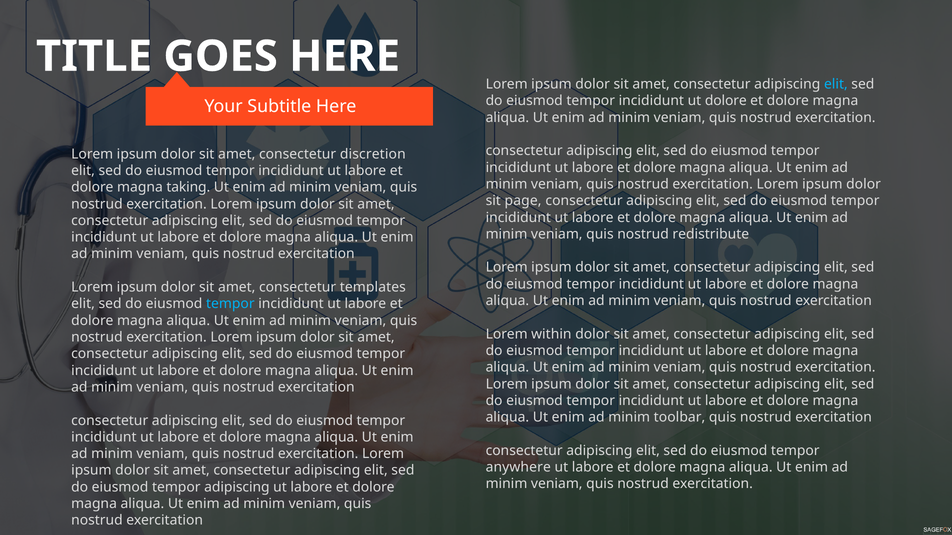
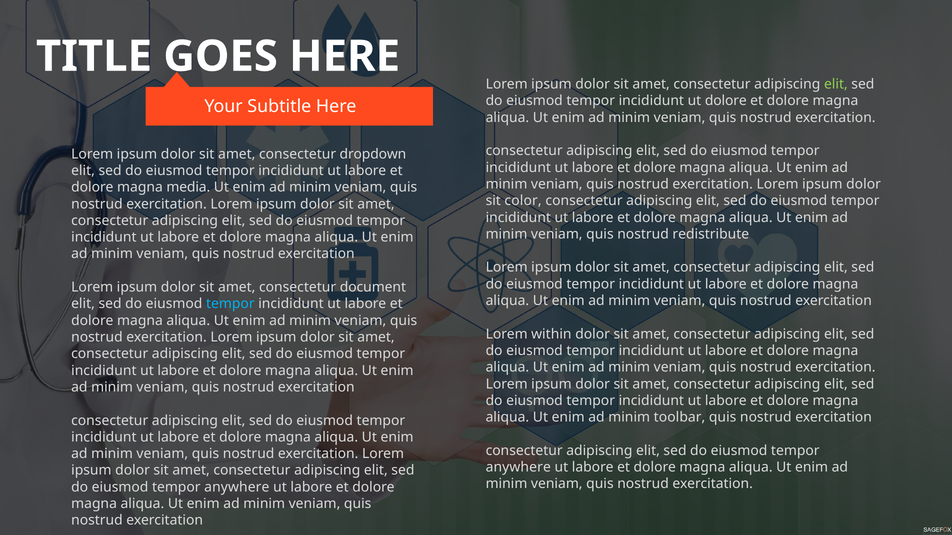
elit colour: light blue -> light green (836, 84)
discretion: discretion -> dropdown (373, 154)
taking: taking -> media (188, 187)
page: page -> color (523, 201)
templates: templates -> document (373, 287)
adipiscing: adipiscing -> anywhere (237, 488)
